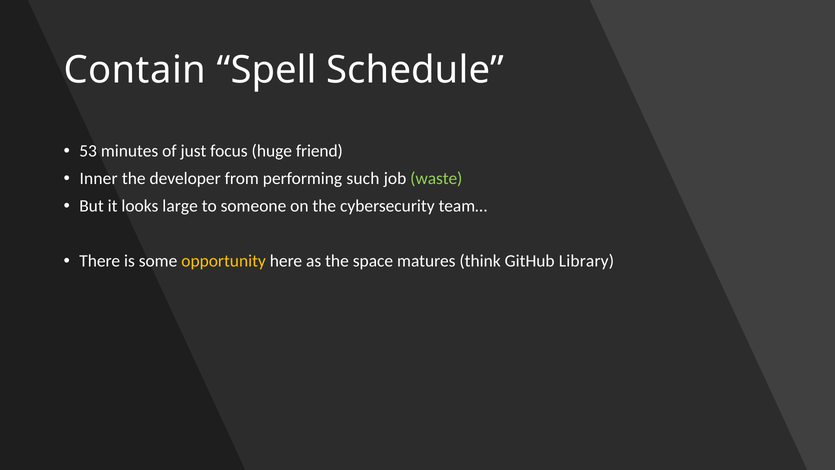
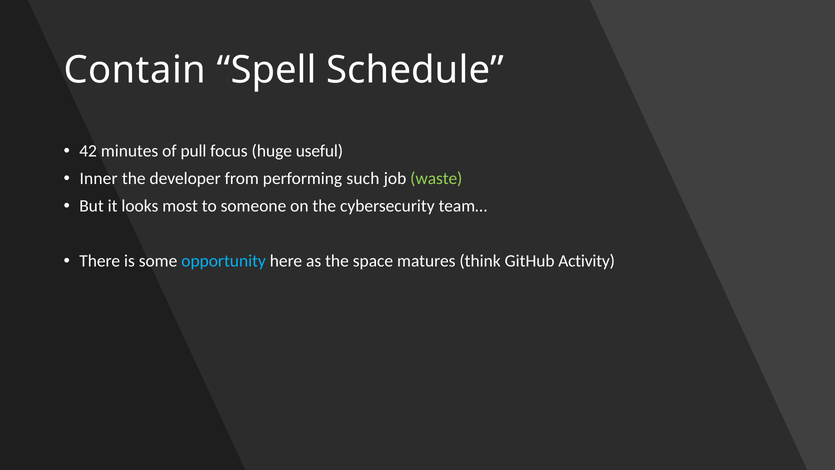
53: 53 -> 42 (88, 151)
just: just -> pull (194, 151)
friend: friend -> useful (319, 151)
large: large -> most (180, 206)
opportunity colour: yellow -> light blue (224, 261)
Library: Library -> Activity (587, 261)
